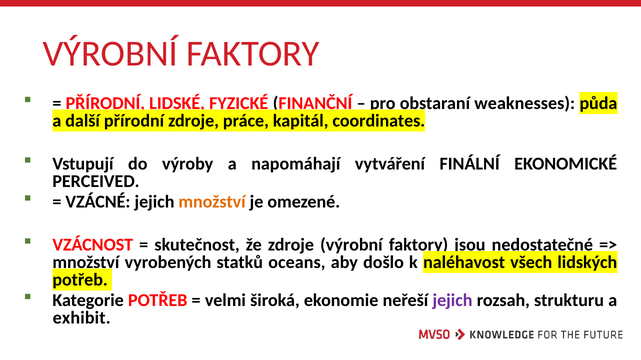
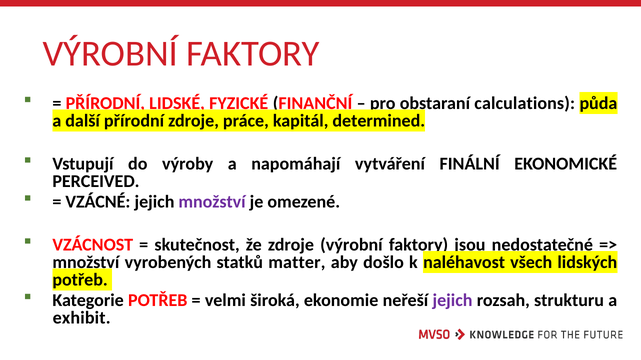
weaknesses: weaknesses -> calculations (525, 103)
coordinates: coordinates -> determined (379, 121)
množství colour: orange -> purple (212, 202)
oceans: oceans -> matter (297, 263)
